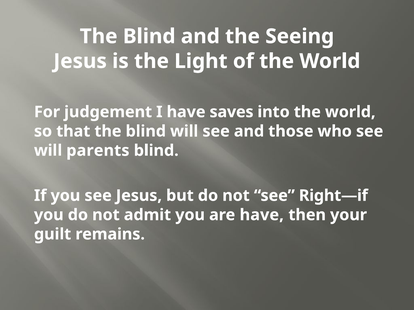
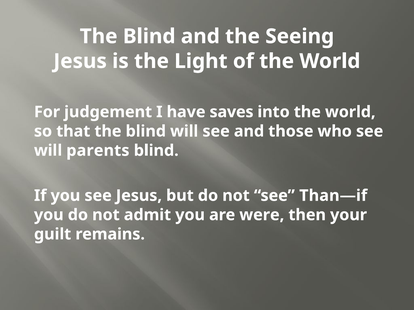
Right—if: Right—if -> Than—if (333, 196)
are have: have -> were (262, 215)
